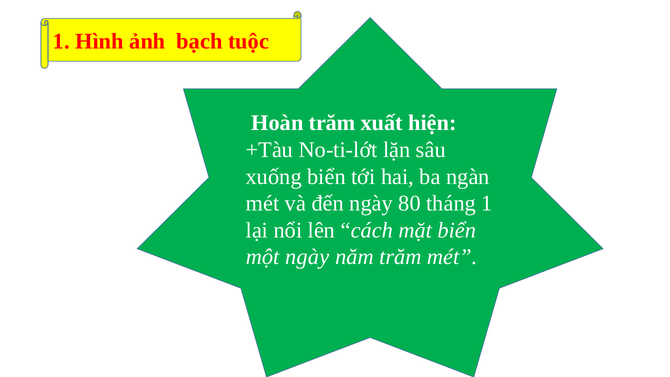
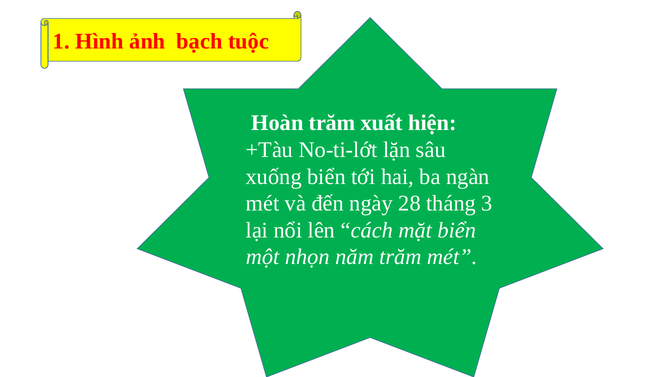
80: 80 -> 28 (410, 203)
tháng 1: 1 -> 3 (487, 203)
một ngày: ngày -> nhọn (307, 257)
